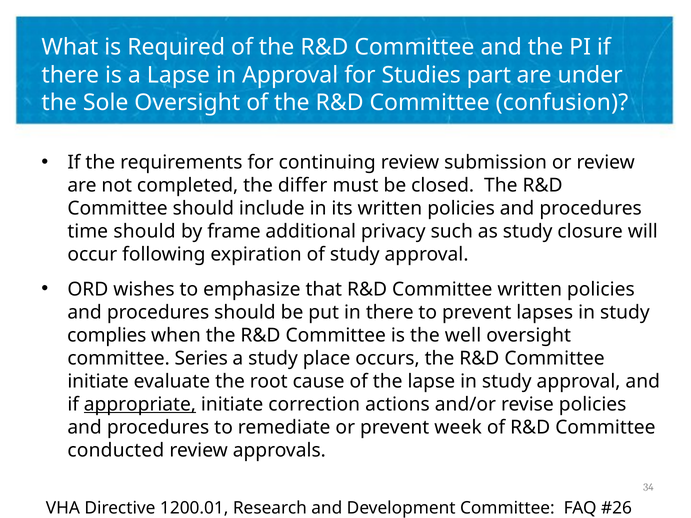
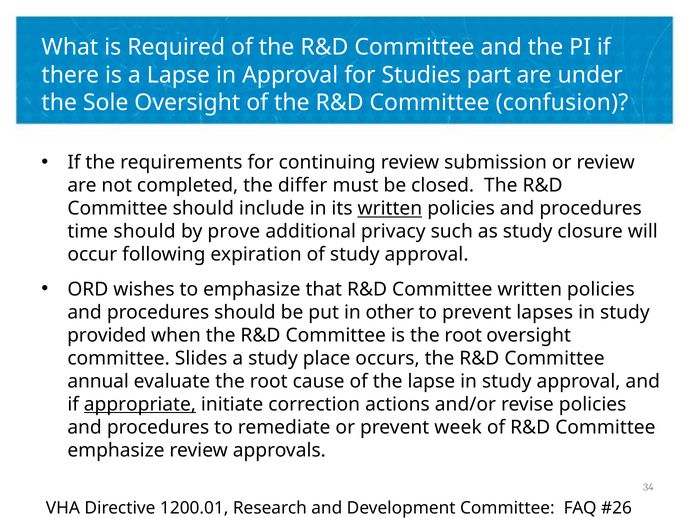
written underline: none -> present (390, 209)
frame: frame -> prove (234, 232)
in there: there -> other (390, 312)
complies: complies -> provided (107, 335)
is the well: well -> root (463, 335)
Series: Series -> Slides (201, 358)
initiate: initiate -> annual (98, 381)
conducted: conducted -> emphasize (116, 451)
